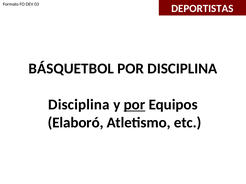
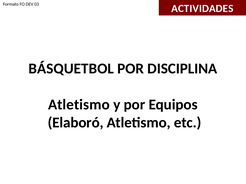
DEPORTISTAS: DEPORTISTAS -> ACTIVIDADES (202, 9)
Disciplina: Disciplina -> Atletismo (79, 105)
por underline: present -> none (134, 105)
